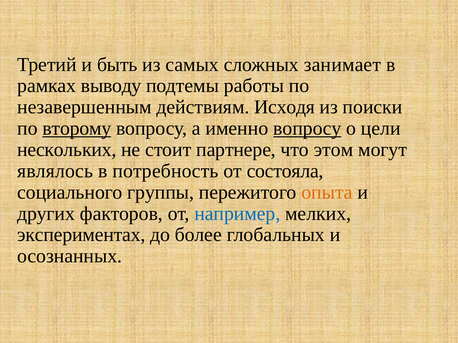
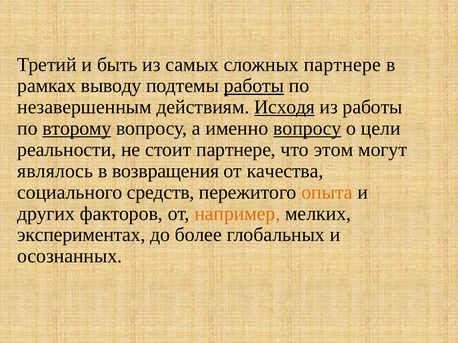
сложных занимает: занимает -> партнере (342, 65)
работы underline: none -> present (254, 86)
Исходя underline: none -> present (285, 107)
из поиски: поиски -> работы (373, 107)
нескольких: нескольких -> реальности (67, 150)
потребность: потребность -> возвращения (166, 171)
состояла: состояла -> качества (285, 171)
группы: группы -> средств (161, 193)
например colour: blue -> orange (237, 214)
